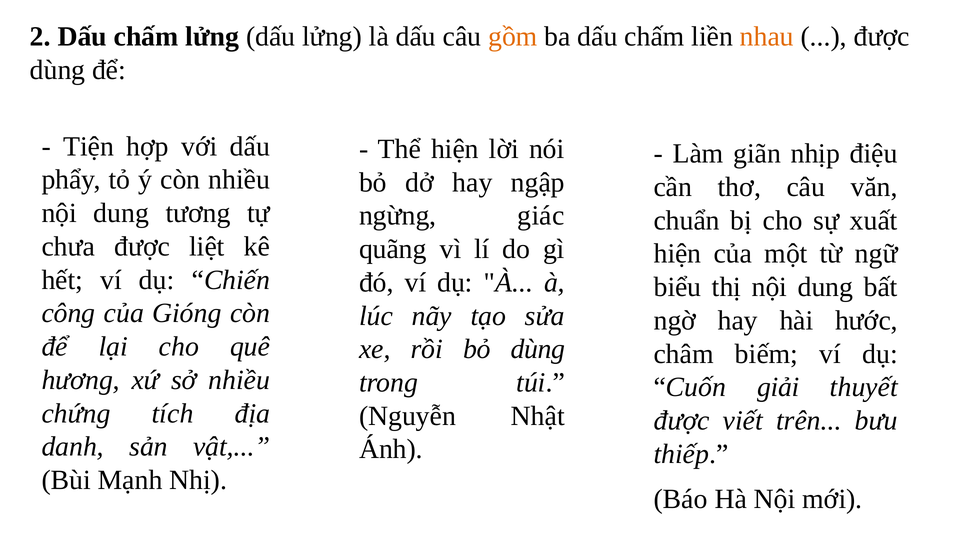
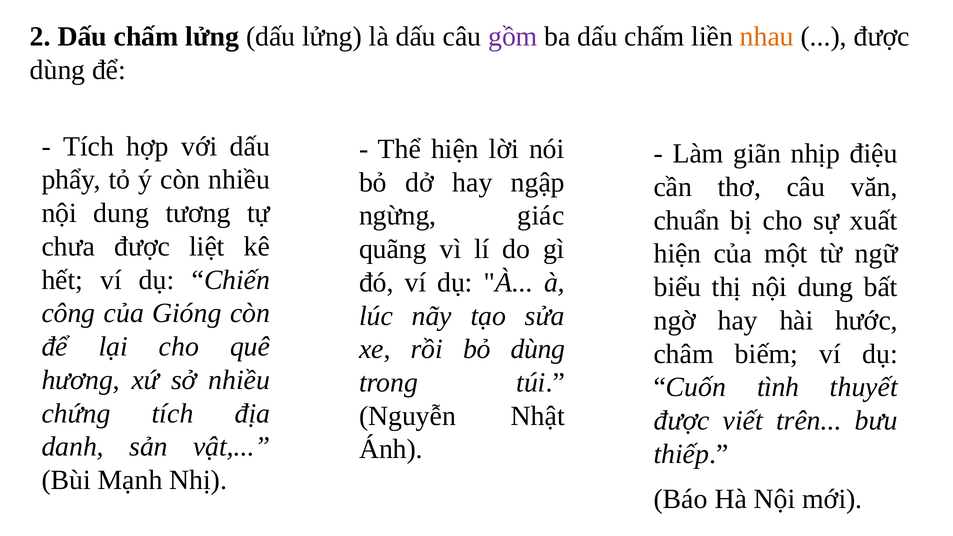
gồm colour: orange -> purple (513, 37)
Tiện: Tiện -> Tích (89, 146)
giải: giải -> tình (778, 387)
